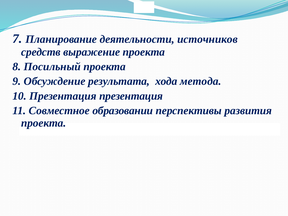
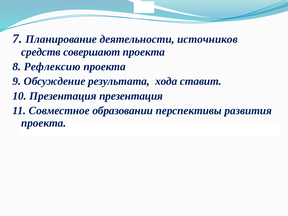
выражение: выражение -> совершают (92, 52)
Посильный: Посильный -> Рефлексию (52, 67)
метода: метода -> ставит (201, 81)
